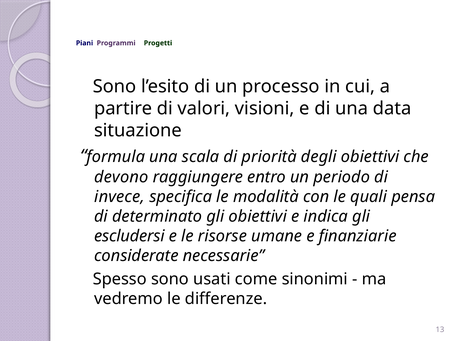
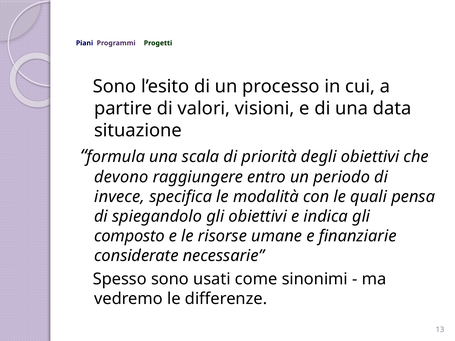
determinato: determinato -> spiegandolo (157, 216)
escludersi: escludersi -> composto (129, 236)
